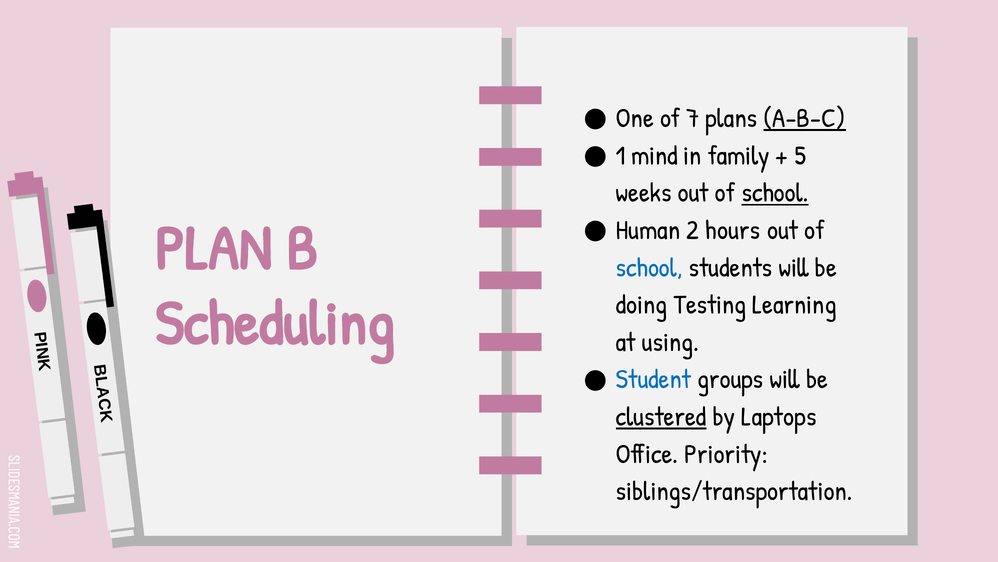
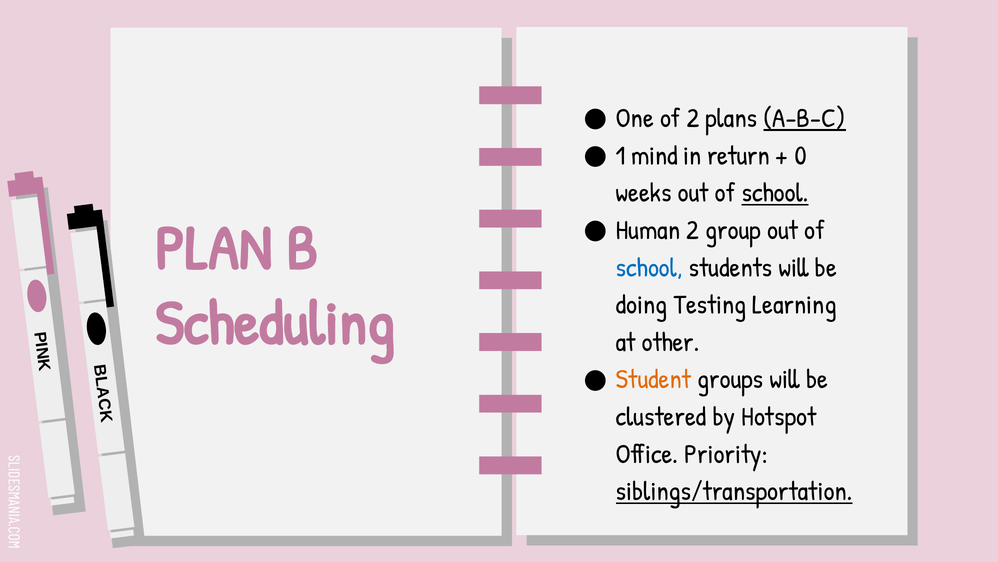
of 7: 7 -> 2 (693, 118)
family: family -> return (739, 155)
5: 5 -> 0 (801, 155)
hours: hours -> group (733, 230)
using: using -> other (671, 342)
Student colour: blue -> orange (653, 379)
clustered underline: present -> none (661, 416)
Laptops: Laptops -> Hotspot (779, 416)
siblings/transportation underline: none -> present (734, 491)
